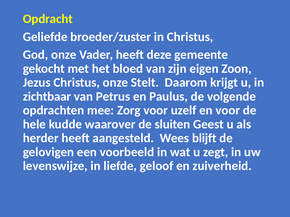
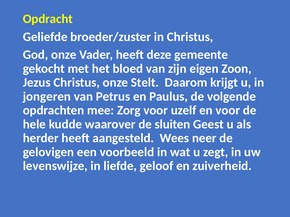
zichtbaar: zichtbaar -> jongeren (47, 97)
blijft: blijft -> neer (204, 138)
